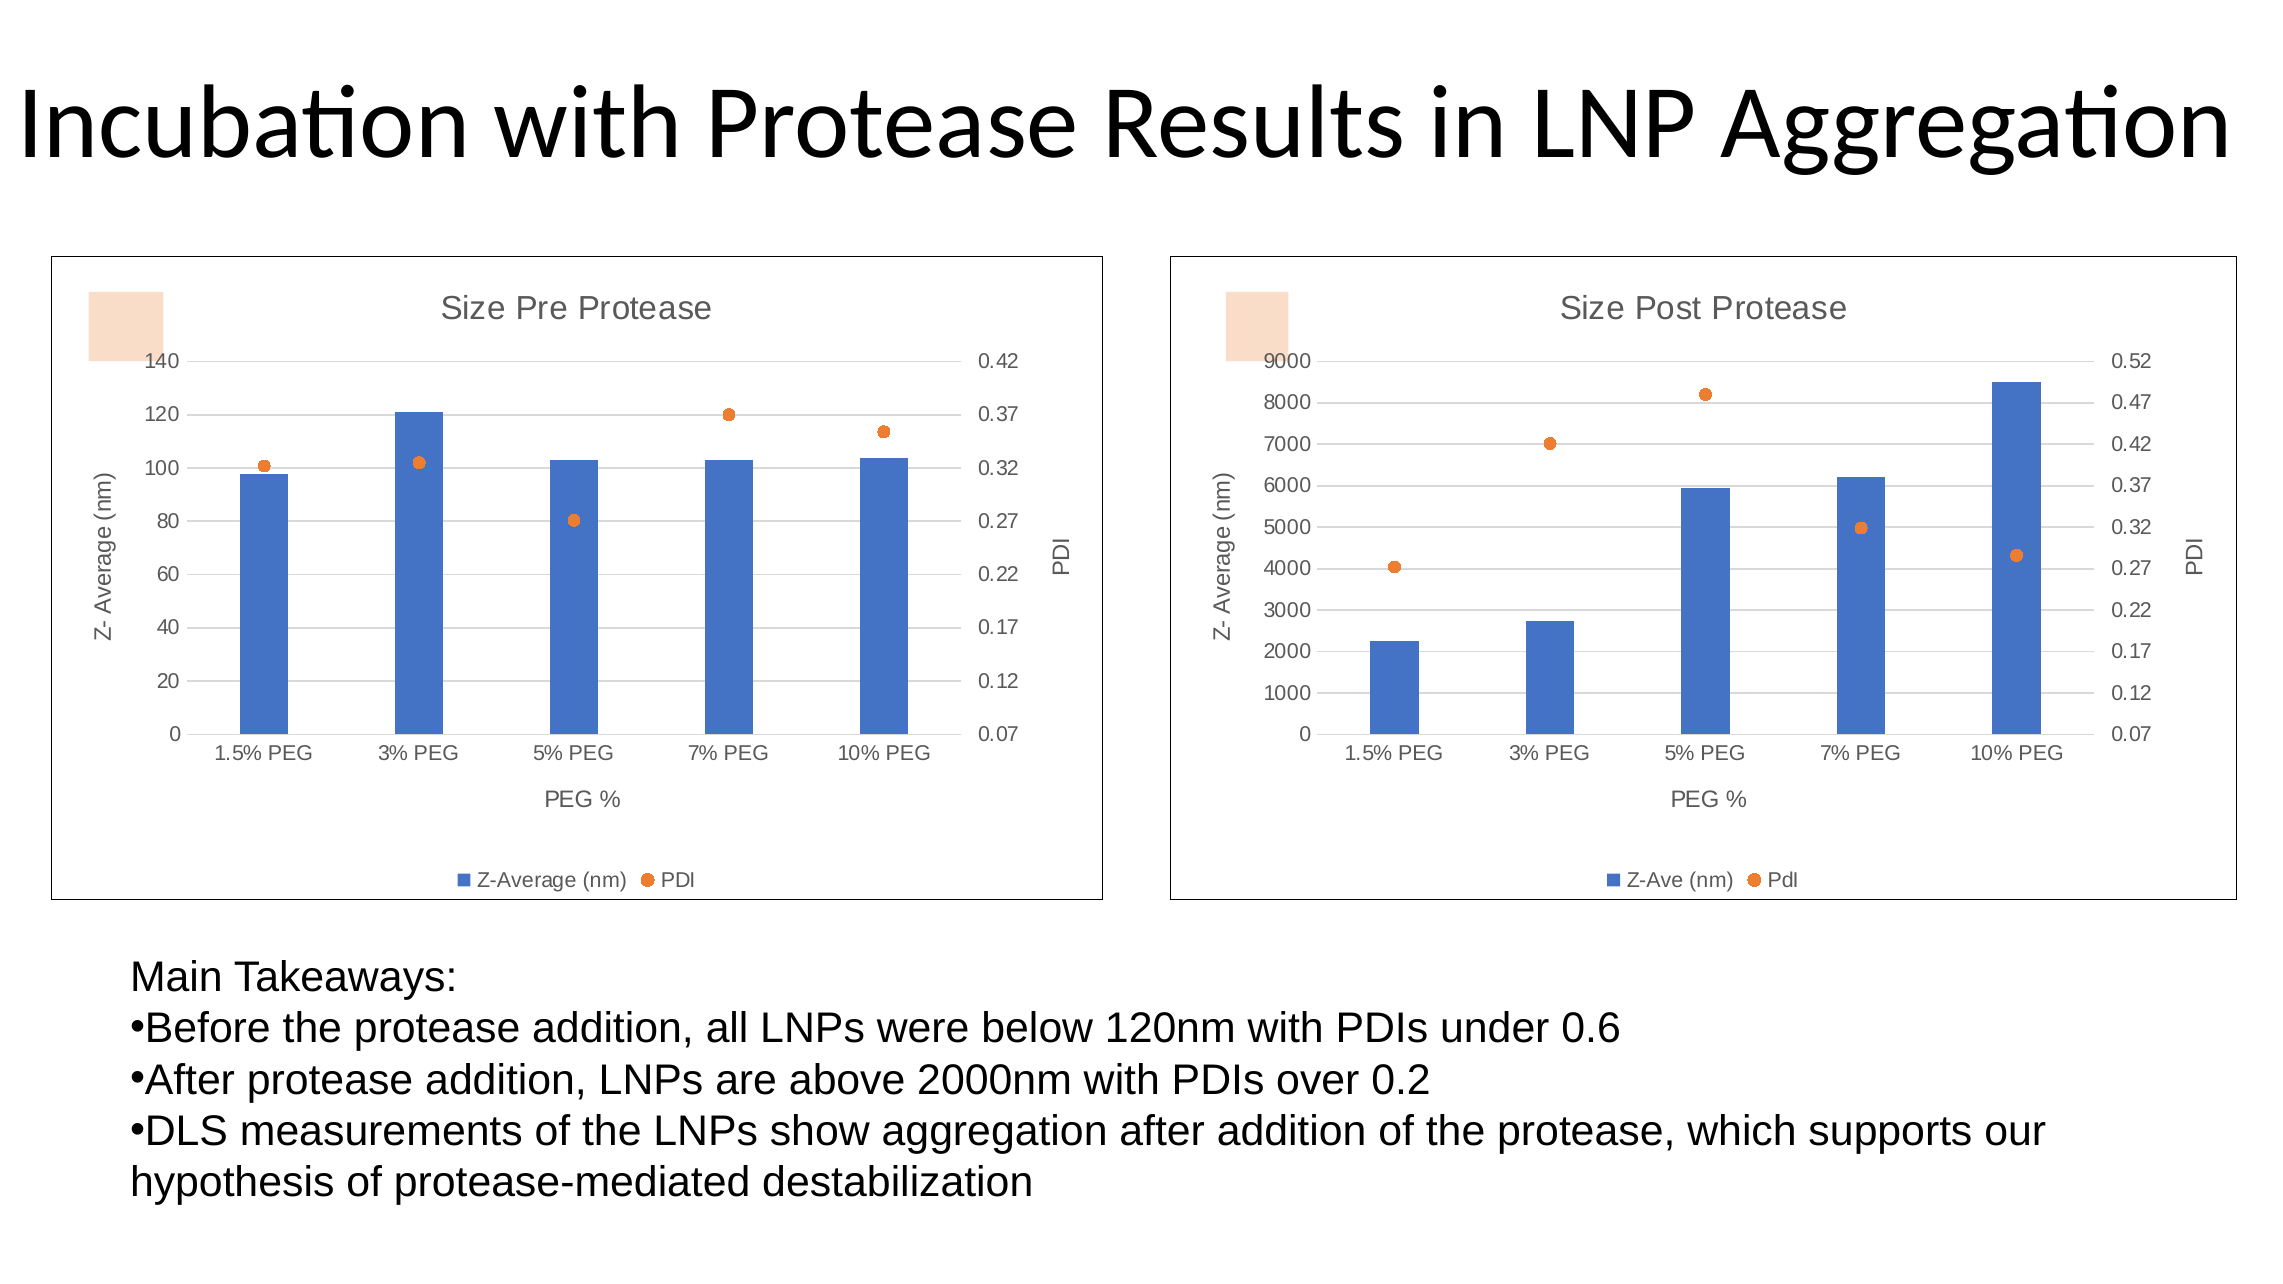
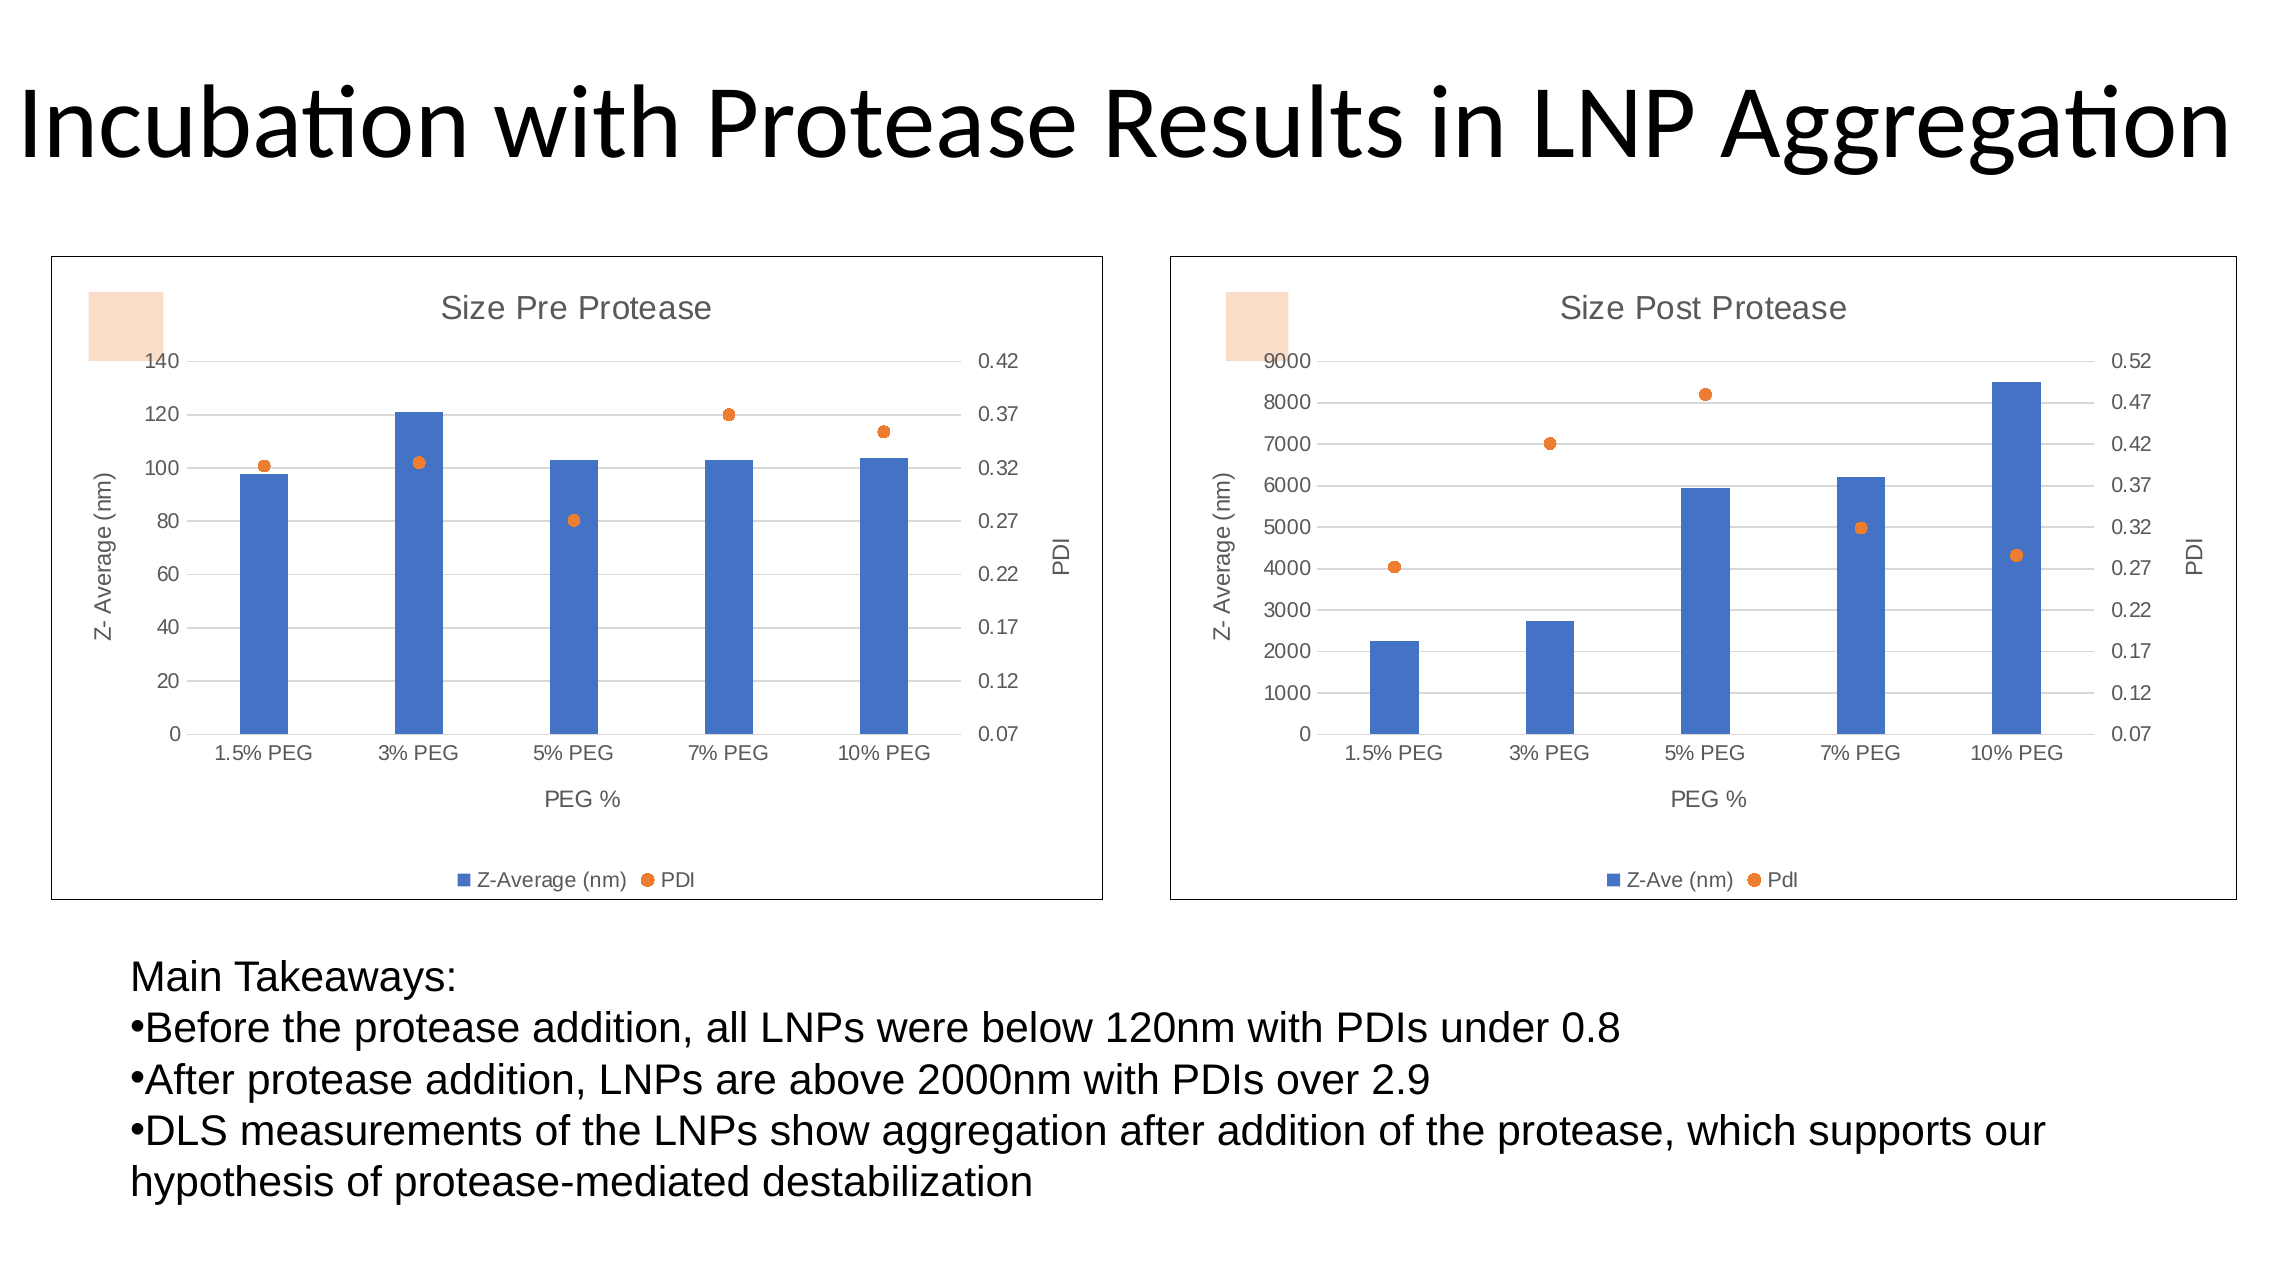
0.6: 0.6 -> 0.8 (1591, 1029)
0.2: 0.2 -> 2.9 (1401, 1080)
